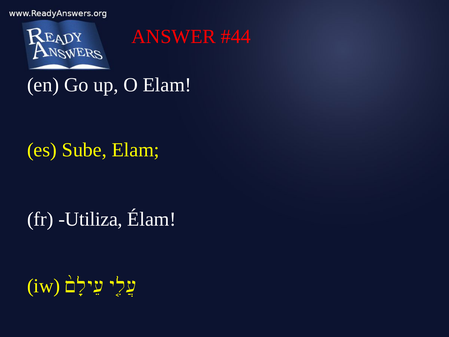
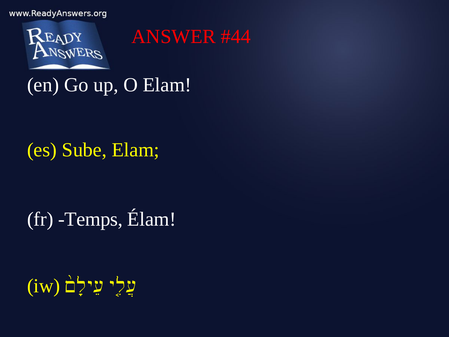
Utiliza: Utiliza -> Temps (91, 219)
